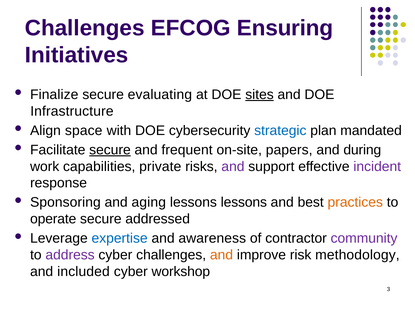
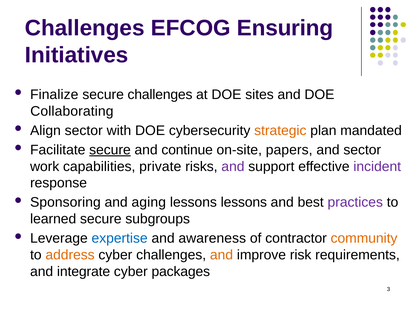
secure evaluating: evaluating -> challenges (160, 95)
sites underline: present -> none (259, 95)
Infrastructure: Infrastructure -> Collaborating (72, 111)
Align space: space -> sector (84, 131)
strategic colour: blue -> orange (280, 131)
frequent: frequent -> continue (187, 150)
and during: during -> sector (362, 150)
practices colour: orange -> purple (355, 203)
operate: operate -> learned (53, 219)
addressed: addressed -> subgroups (158, 219)
community colour: purple -> orange (364, 239)
address colour: purple -> orange (70, 255)
methodology: methodology -> requirements (358, 255)
included: included -> integrate (84, 272)
workshop: workshop -> packages (181, 272)
